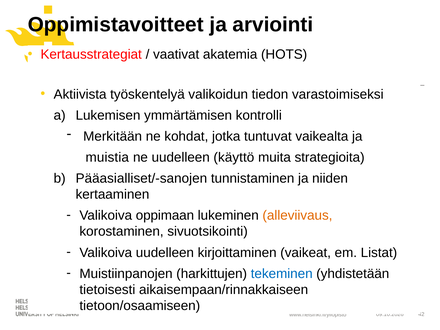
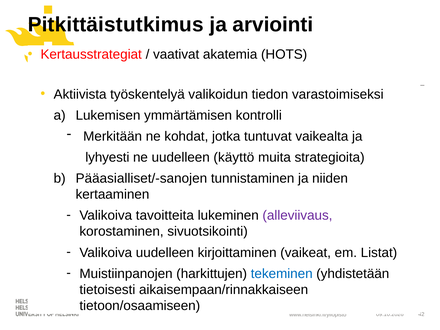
Oppimistavoitteet: Oppimistavoitteet -> Pitkittäistutkimus (116, 25)
muistia: muistia -> lyhyesti (107, 157)
oppimaan: oppimaan -> tavoitteita (165, 215)
alleviivaus colour: orange -> purple (297, 215)
